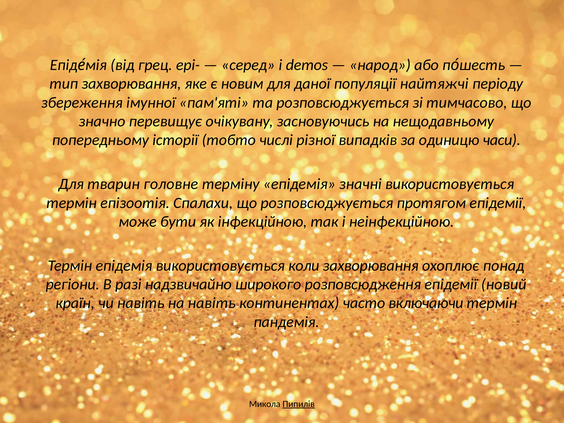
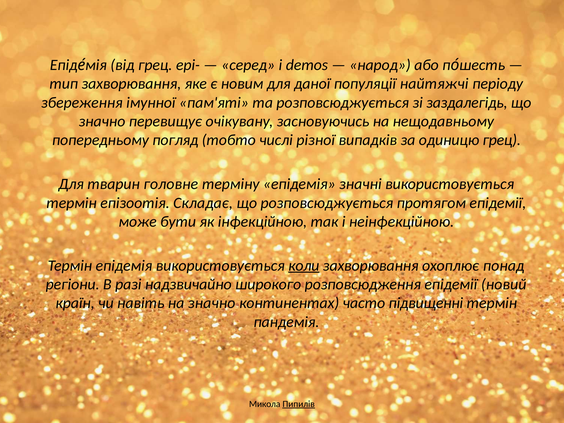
тимчасово: тимчасово -> заздалегідь (467, 103)
історії: історії -> погляд (175, 140)
одиницю часи: часи -> грец (502, 140)
Спалахи: Спалахи -> Складає (203, 203)
коли underline: none -> present (304, 266)
на навіть: навіть -> значно (212, 303)
включаючи: включаючи -> підвищенні (426, 303)
